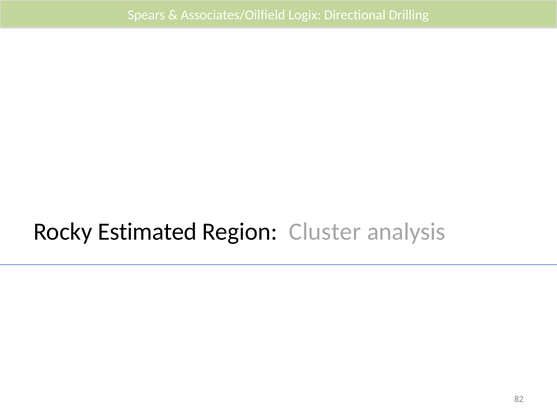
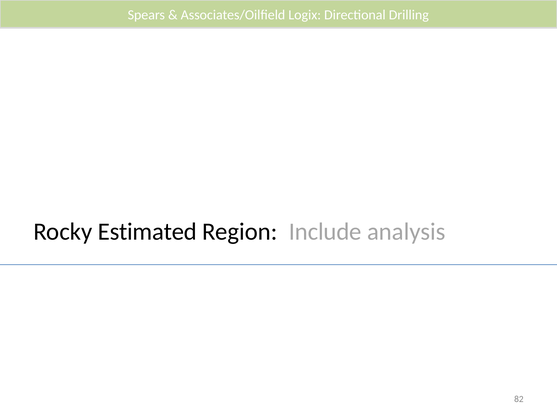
Cluster: Cluster -> Include (325, 231)
